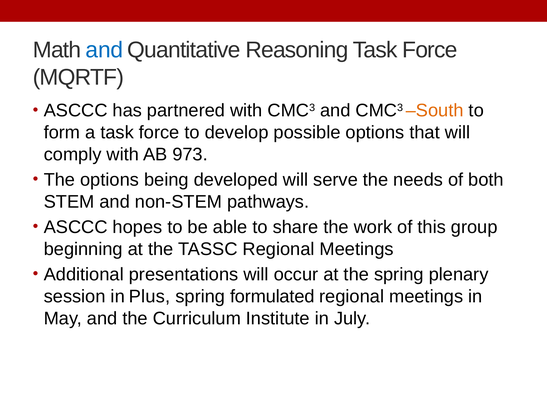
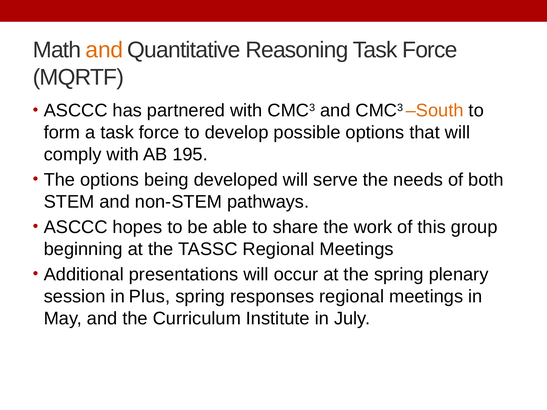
and colour: blue -> orange (104, 50)
973: 973 -> 195 (190, 154)
formulated: formulated -> responses (272, 297)
